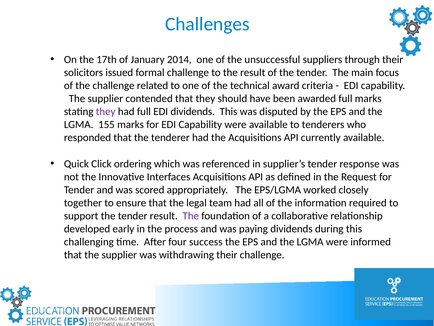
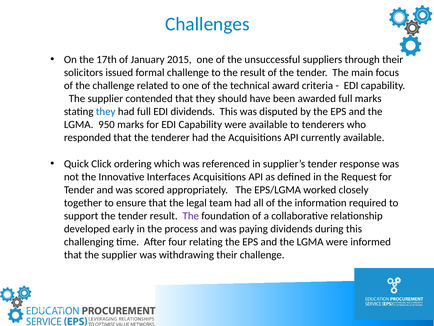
2014: 2014 -> 2015 (179, 59)
they colour: purple -> blue (106, 111)
155: 155 -> 950 (107, 124)
success: success -> relating (206, 242)
